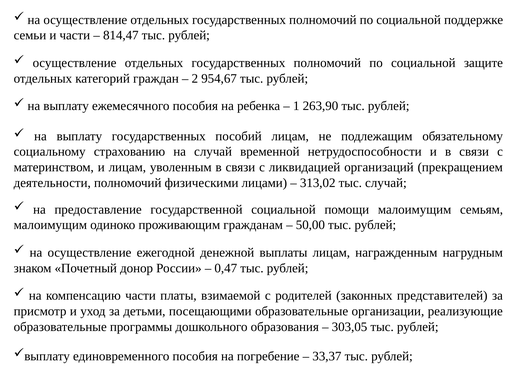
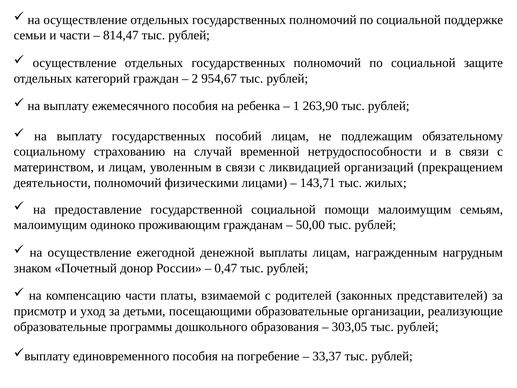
313,02: 313,02 -> 143,71 (318, 183)
тыс случай: случай -> жилых (386, 183)
